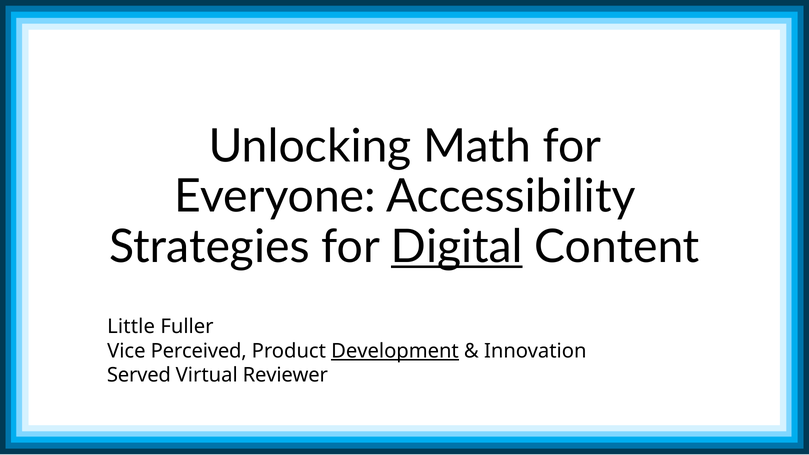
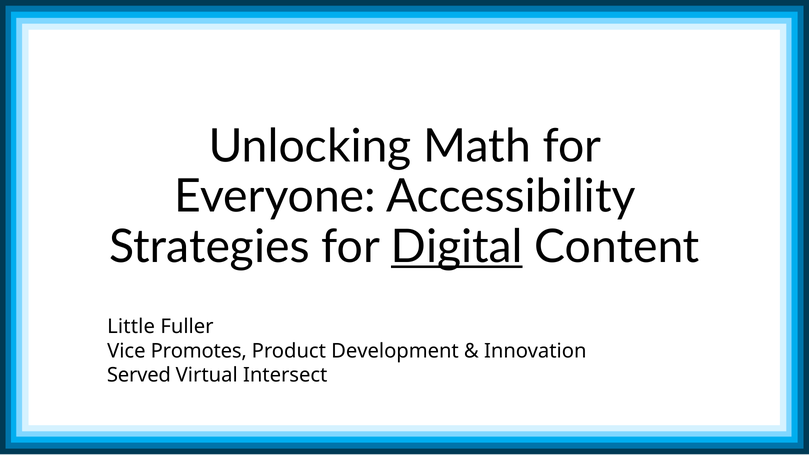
Perceived: Perceived -> Promotes (199, 351)
Development underline: present -> none (395, 351)
Reviewer: Reviewer -> Intersect (285, 375)
